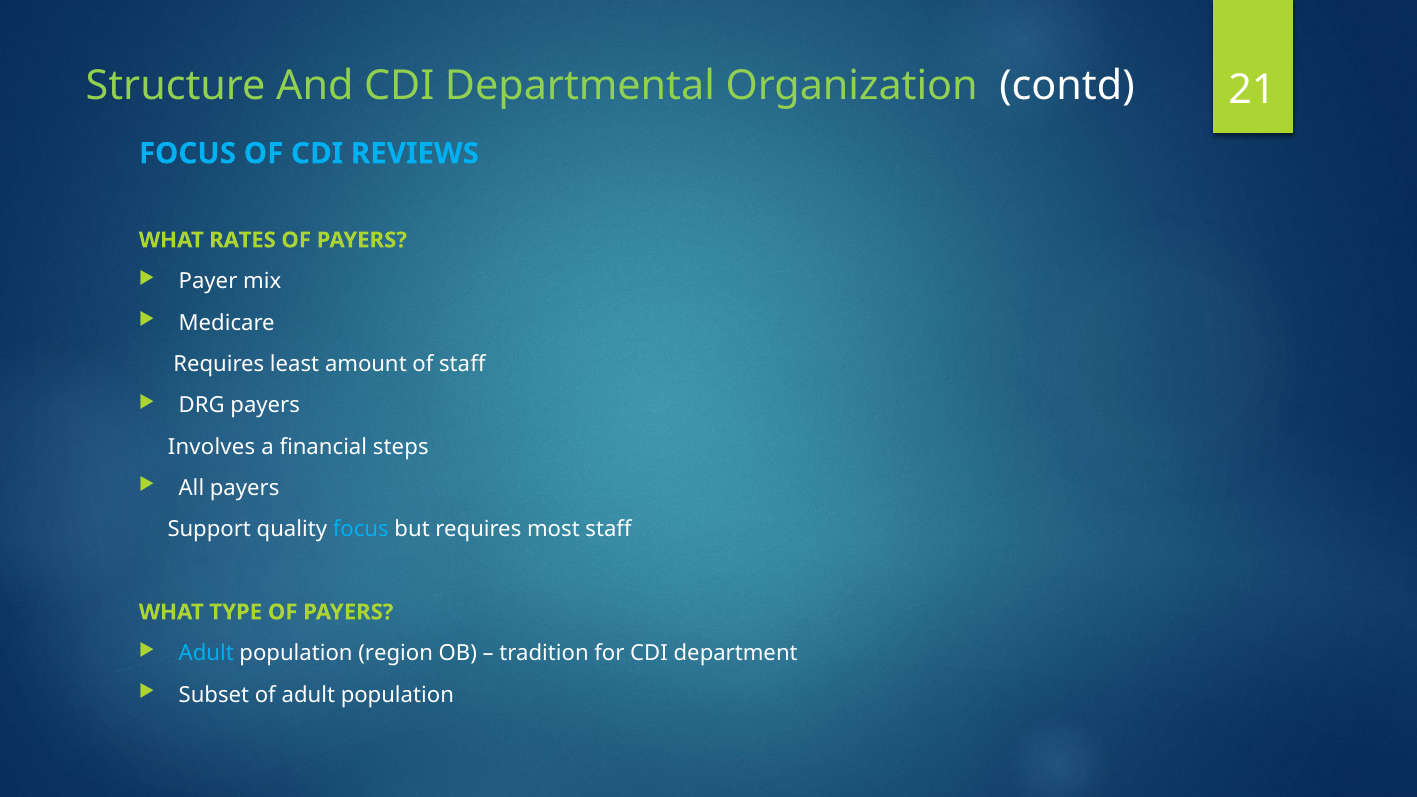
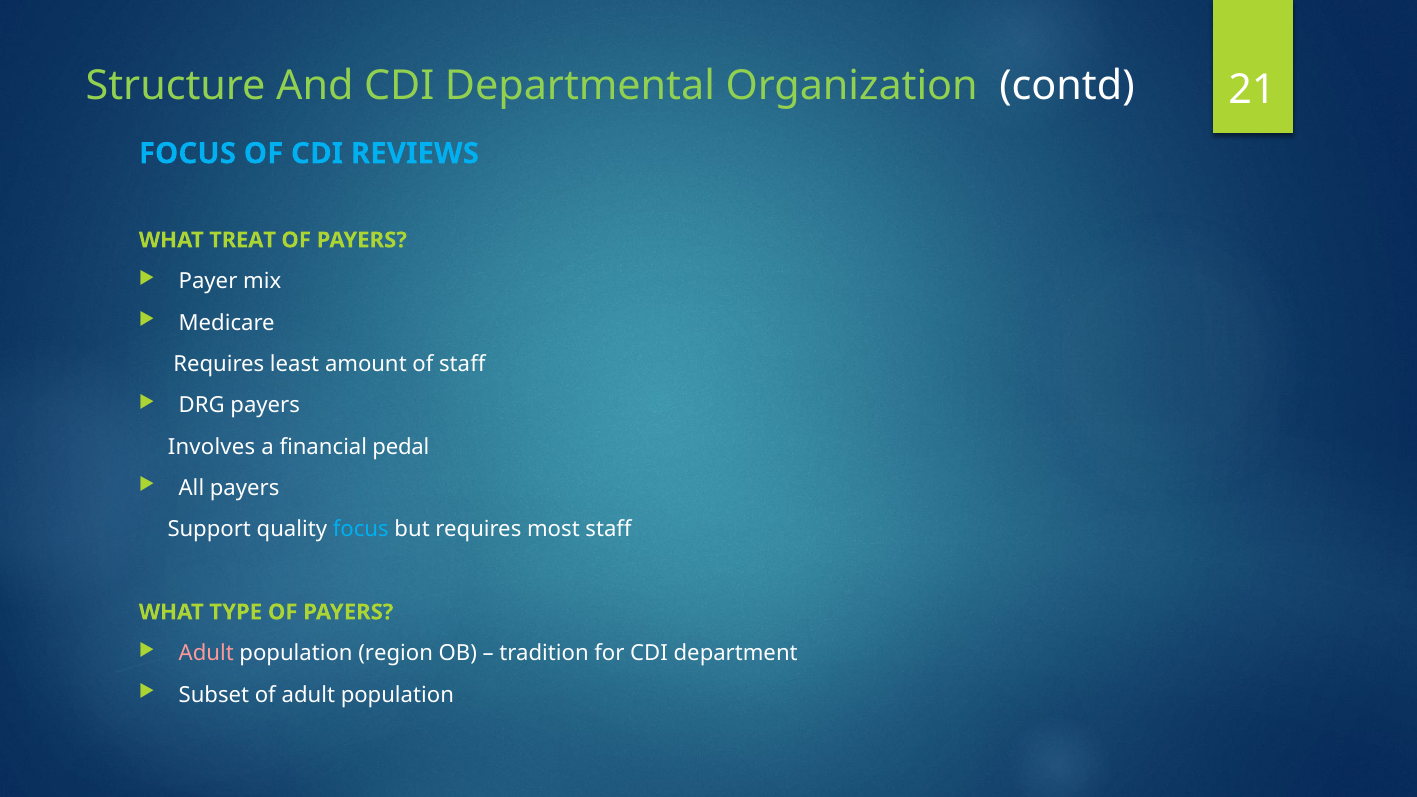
RATES: RATES -> TREAT (243, 240)
steps: steps -> pedal (401, 447)
Adult colour: light blue -> pink (206, 654)
